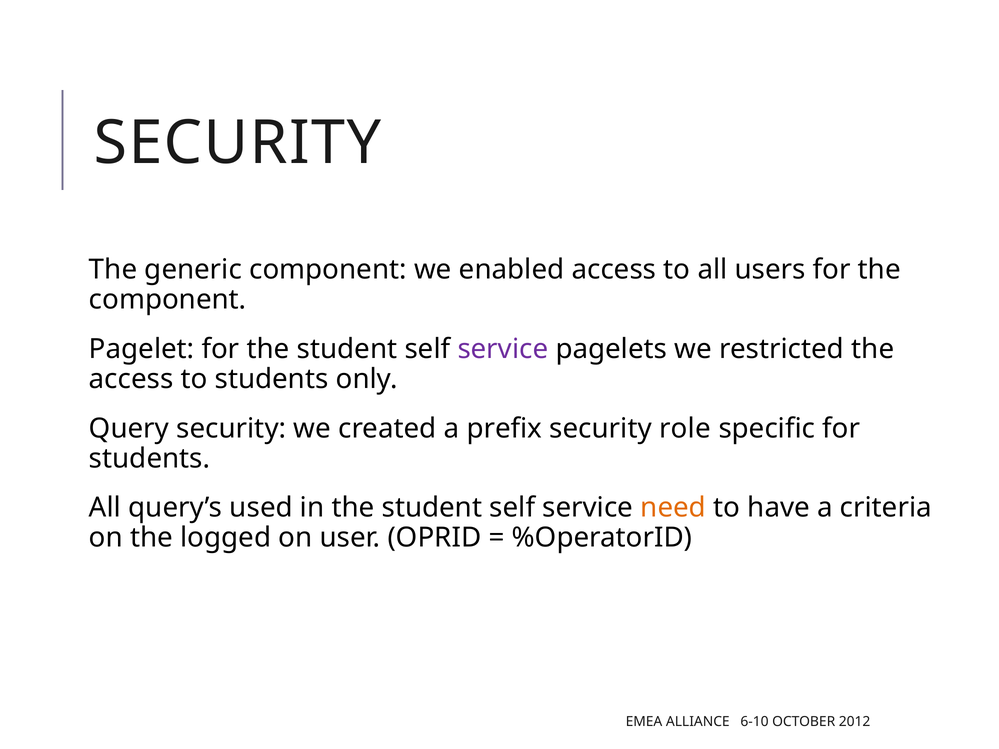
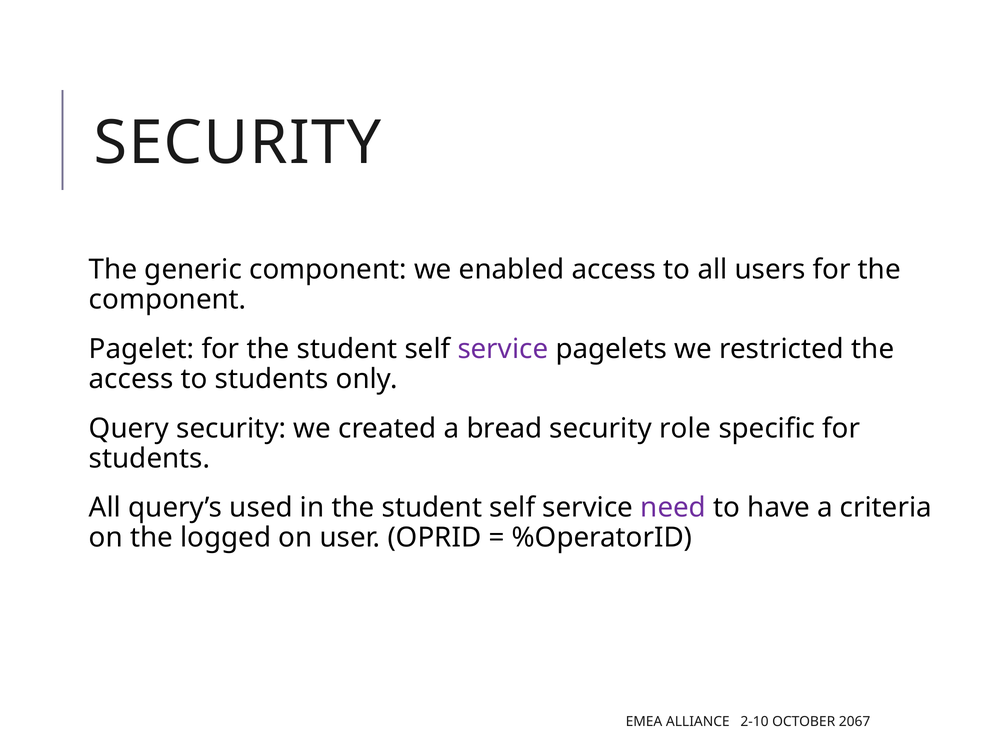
prefix: prefix -> bread (504, 429)
need colour: orange -> purple (673, 508)
6-10: 6-10 -> 2-10 (755, 722)
2012: 2012 -> 2067 (855, 722)
